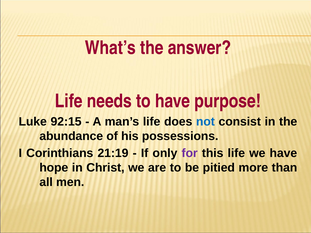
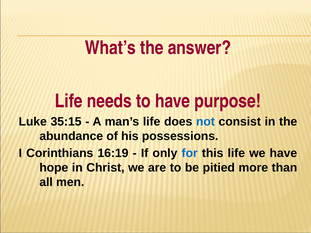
92:15: 92:15 -> 35:15 (66, 122)
21:19: 21:19 -> 16:19 (113, 153)
for colour: purple -> blue (190, 153)
